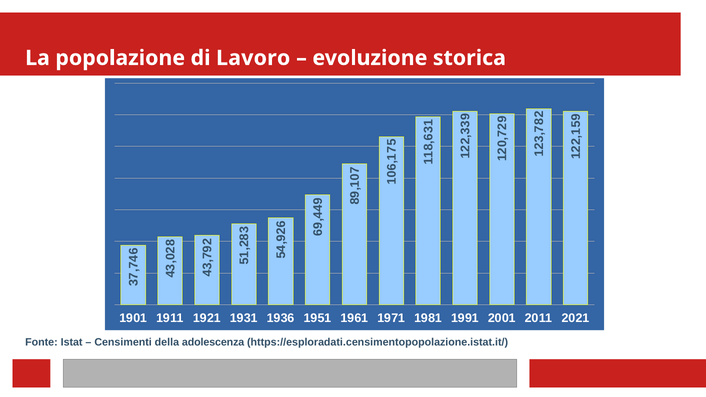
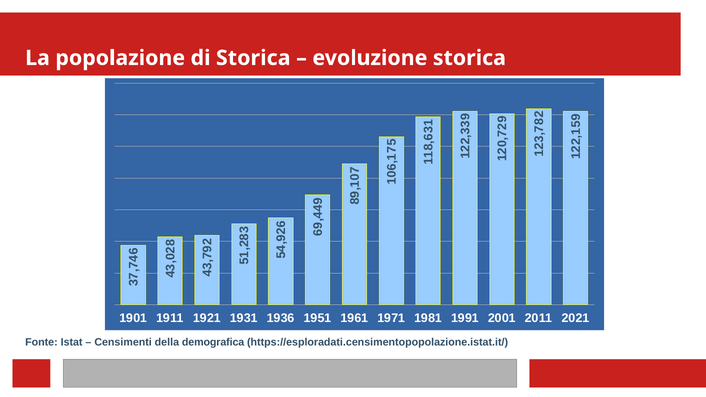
di Lavoro: Lavoro -> Storica (253, 58)
adolescenza: adolescenza -> demografica (213, 342)
